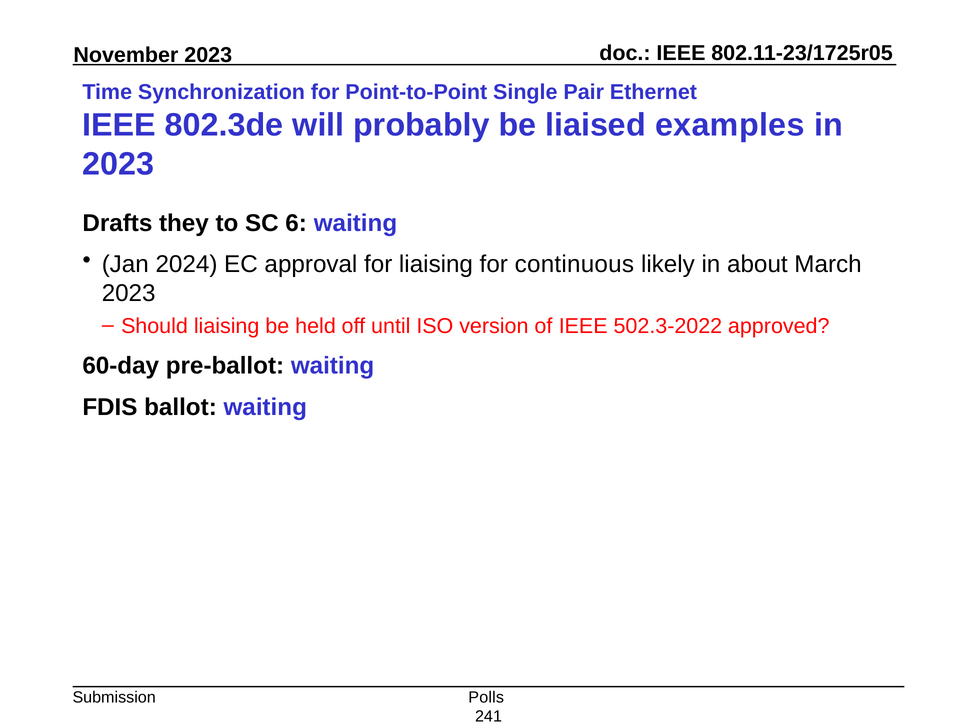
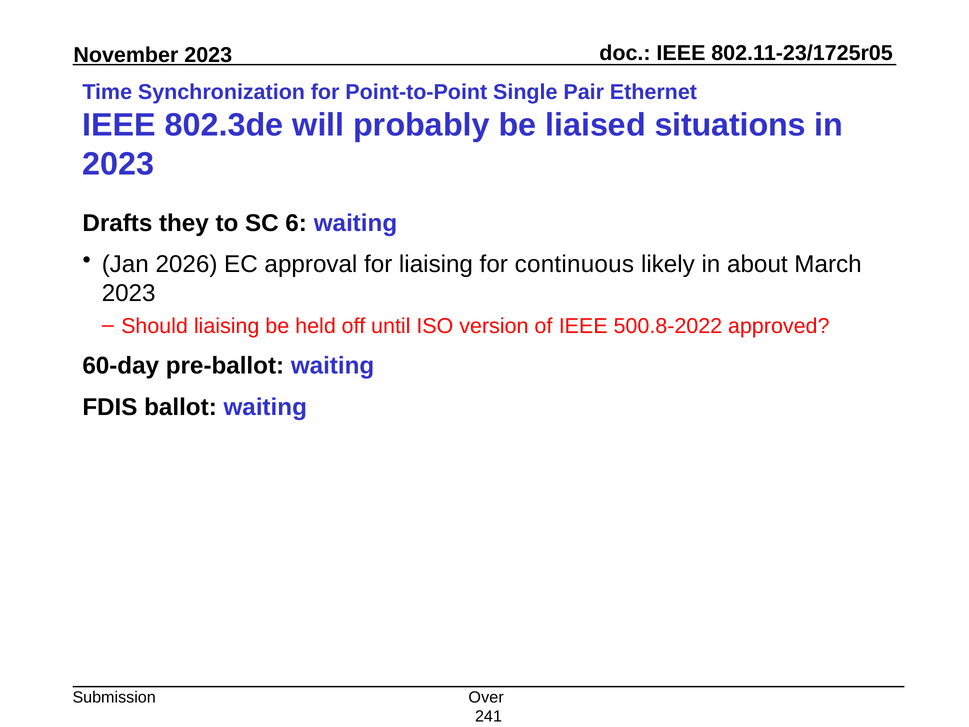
examples: examples -> situations (730, 125)
2024: 2024 -> 2026 (187, 264)
502.3-2022: 502.3-2022 -> 500.8-2022 (668, 326)
Polls: Polls -> Over (486, 697)
